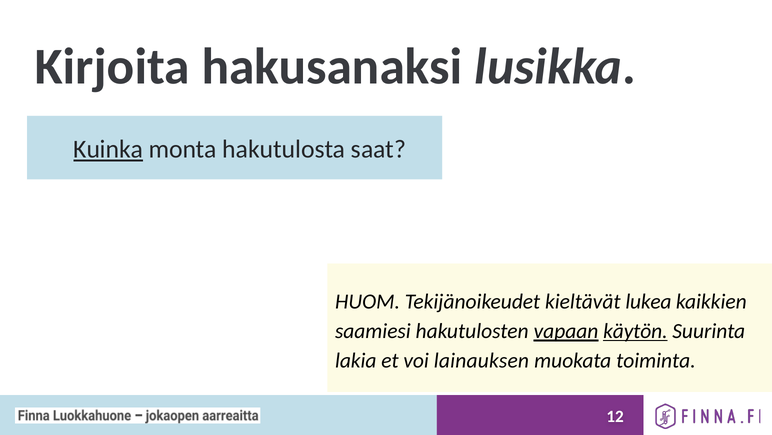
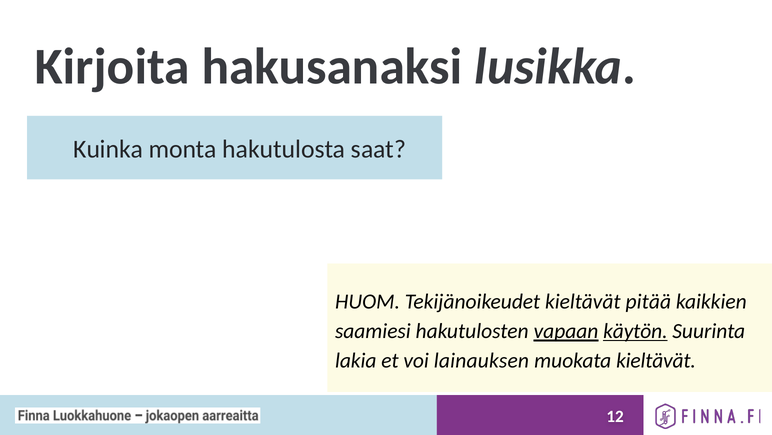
Kuinka underline: present -> none (108, 149)
lukea: lukea -> pitää (648, 301)
muokata toiminta: toiminta -> kieltävät (656, 360)
